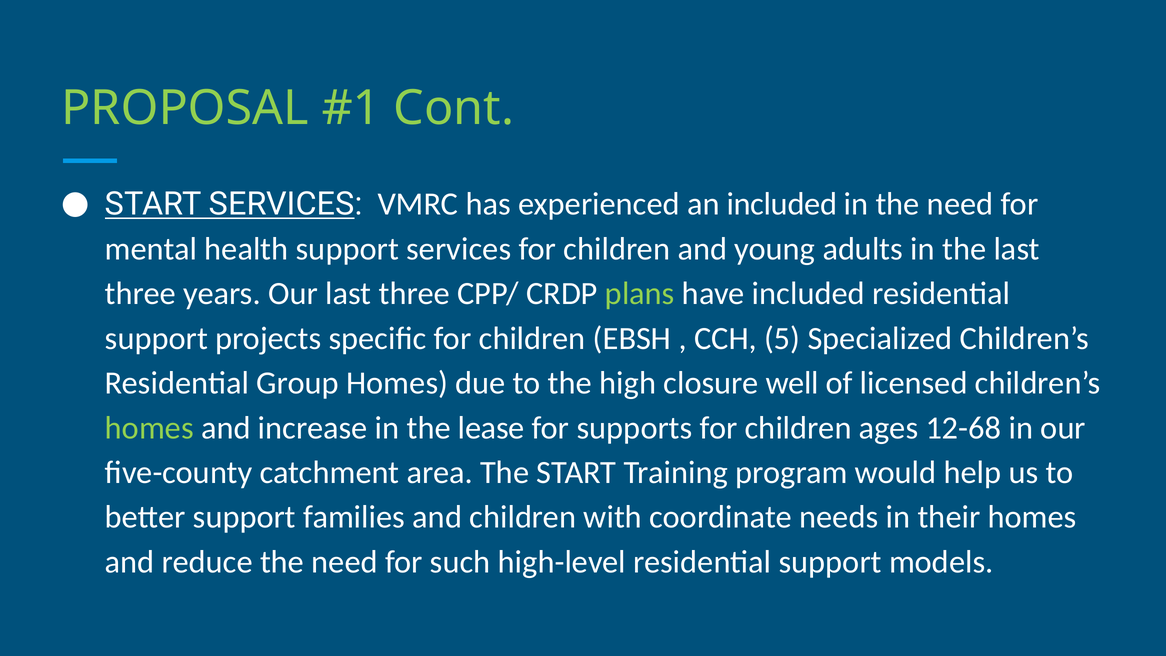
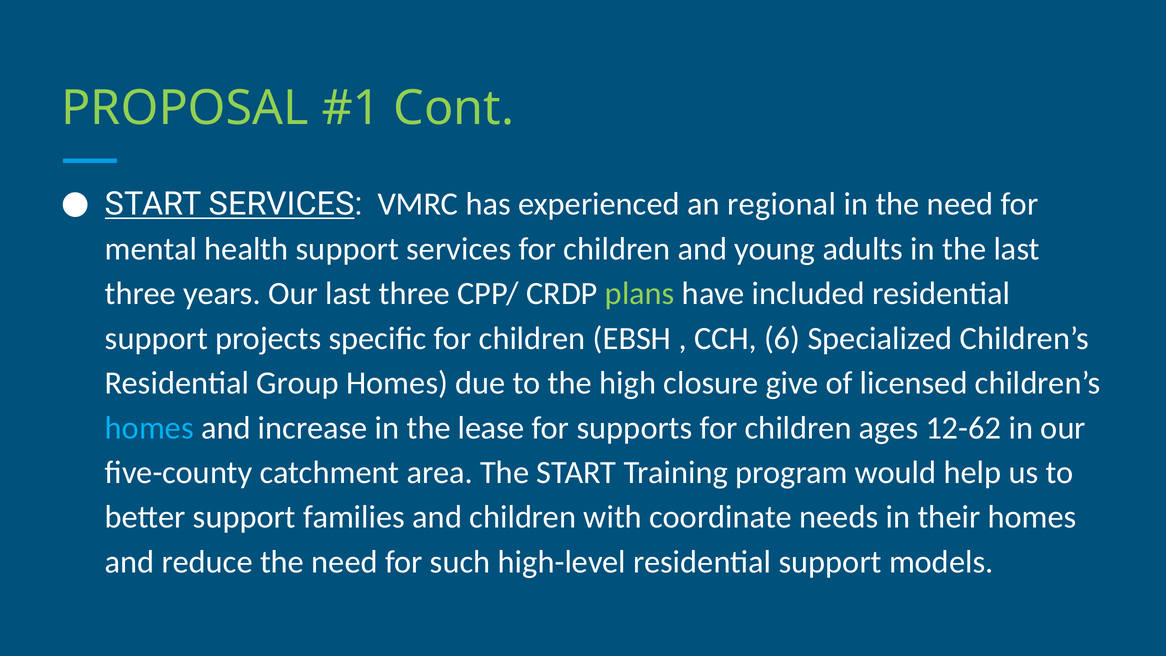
an included: included -> regional (782, 204)
5: 5 -> 6 (782, 338)
well: well -> give (792, 383)
homes colour: light green -> light blue (149, 428)
12-68: 12-68 -> 12-62 (963, 428)
